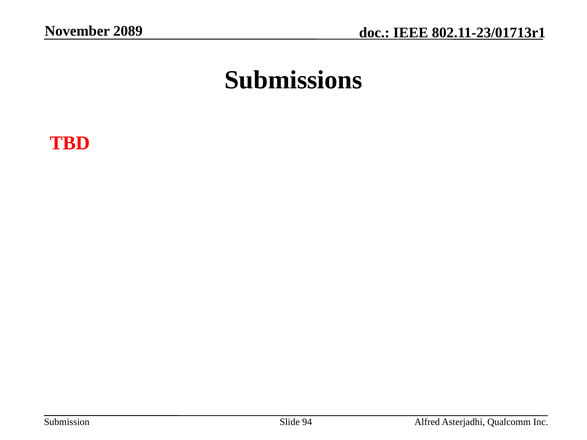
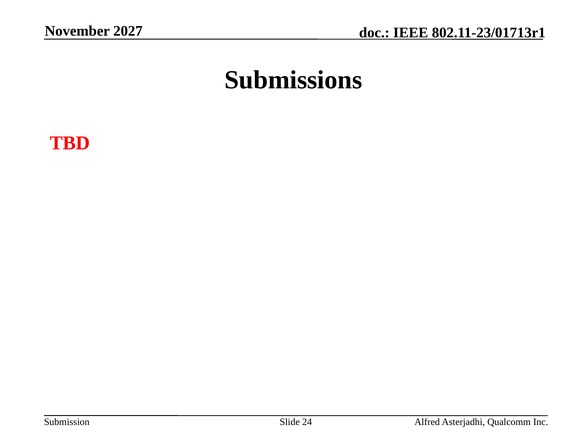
2089: 2089 -> 2027 (128, 31)
94: 94 -> 24 (307, 422)
